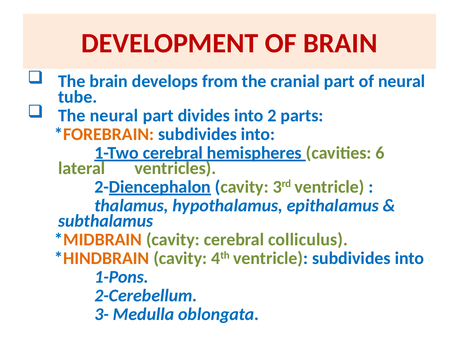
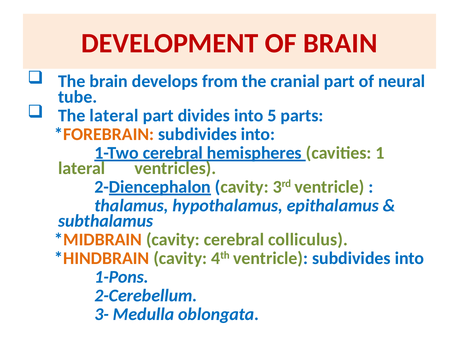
The neural: neural -> lateral (114, 116)
2: 2 -> 5 (272, 116)
6: 6 -> 1 (380, 153)
